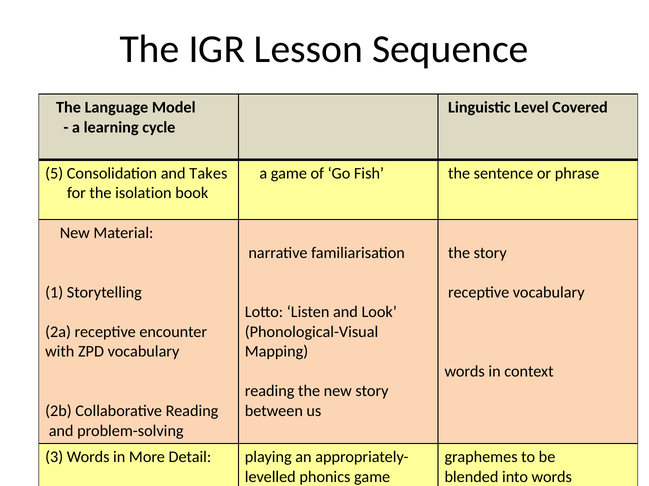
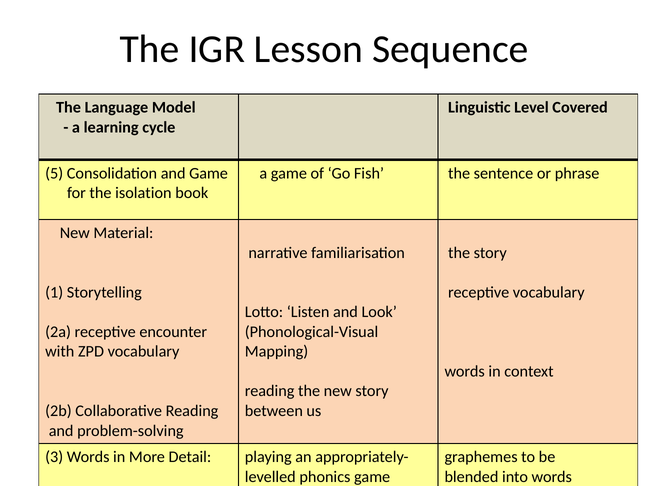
and Takes: Takes -> Game (209, 174)
